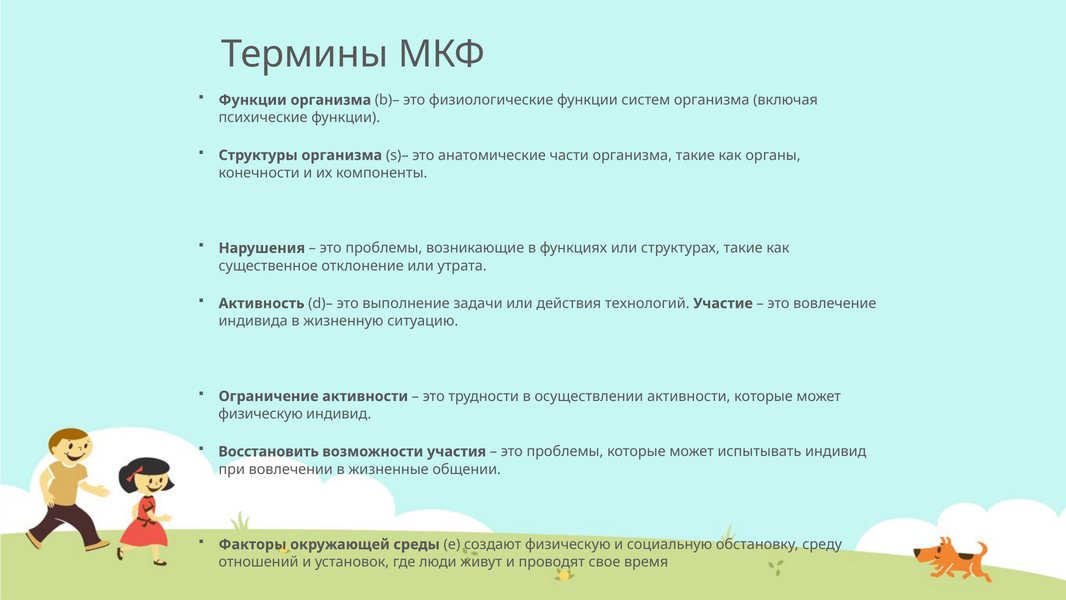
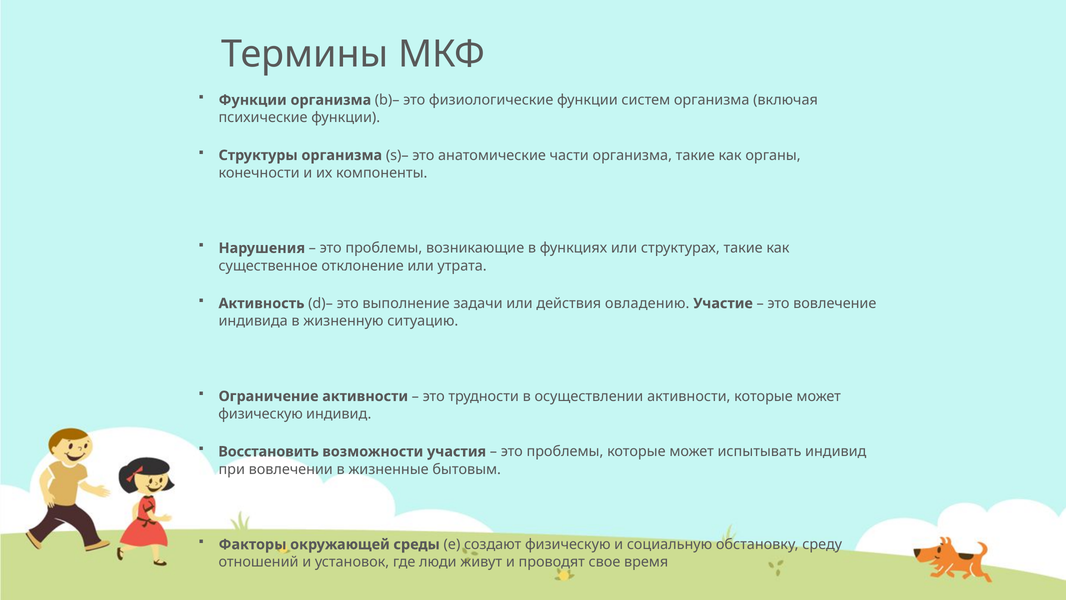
технологий: технологий -> овладению (647, 303)
общении: общении -> бытовым (467, 469)
